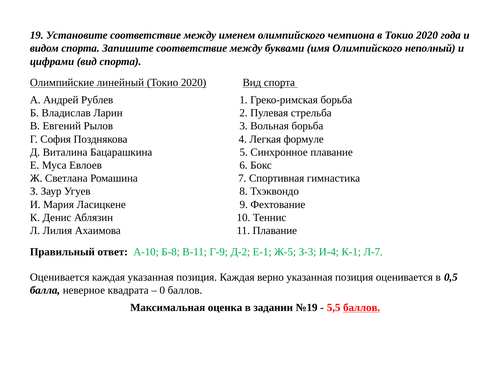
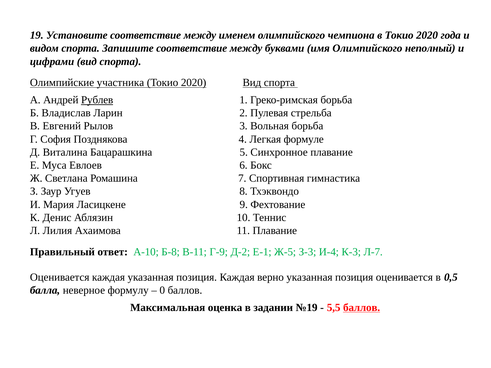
линейный: линейный -> участника (120, 83)
Рублев underline: none -> present (97, 100)
К-1: К-1 -> К-3 (351, 252)
квадрата: квадрата -> формулу (128, 290)
